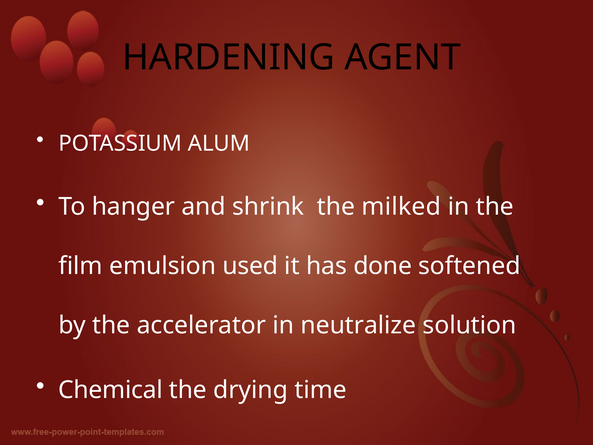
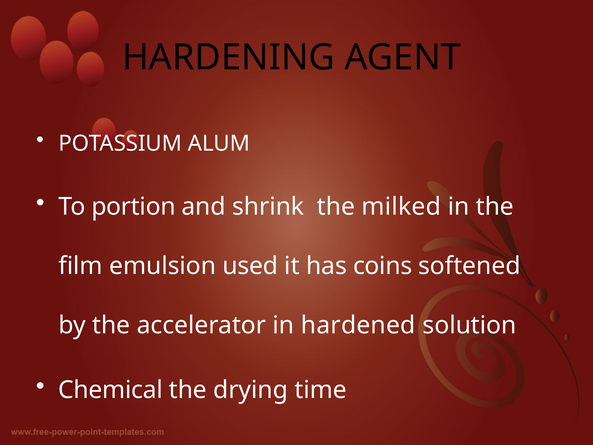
hanger: hanger -> portion (134, 207)
done: done -> coins (383, 266)
neutralize: neutralize -> hardened (358, 325)
